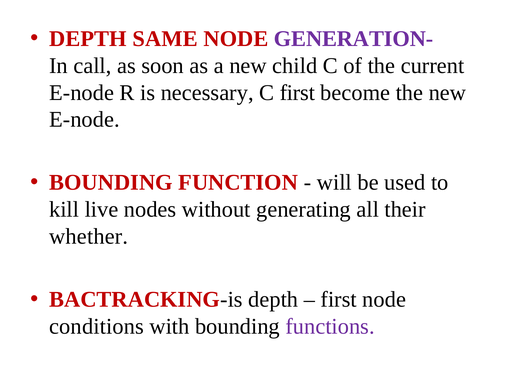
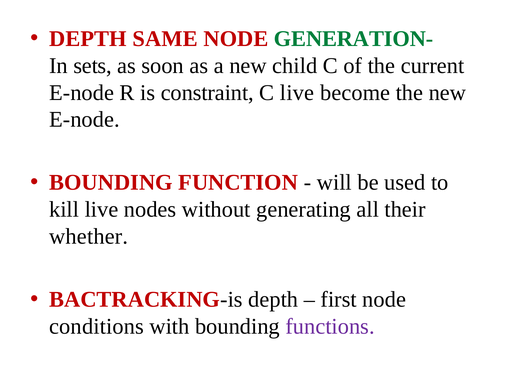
GENERATION- colour: purple -> green (354, 39)
call: call -> sets (93, 66)
necessary: necessary -> constraint (207, 93)
C first: first -> live (297, 93)
